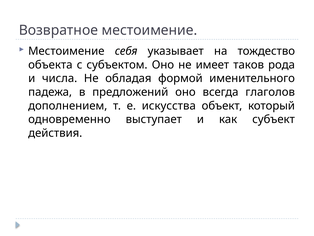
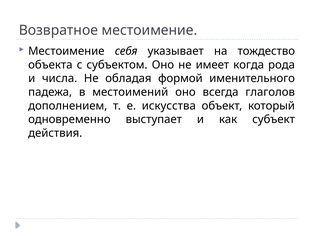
таков: таков -> когда (249, 65)
предложений: предложений -> местоимений (130, 92)
